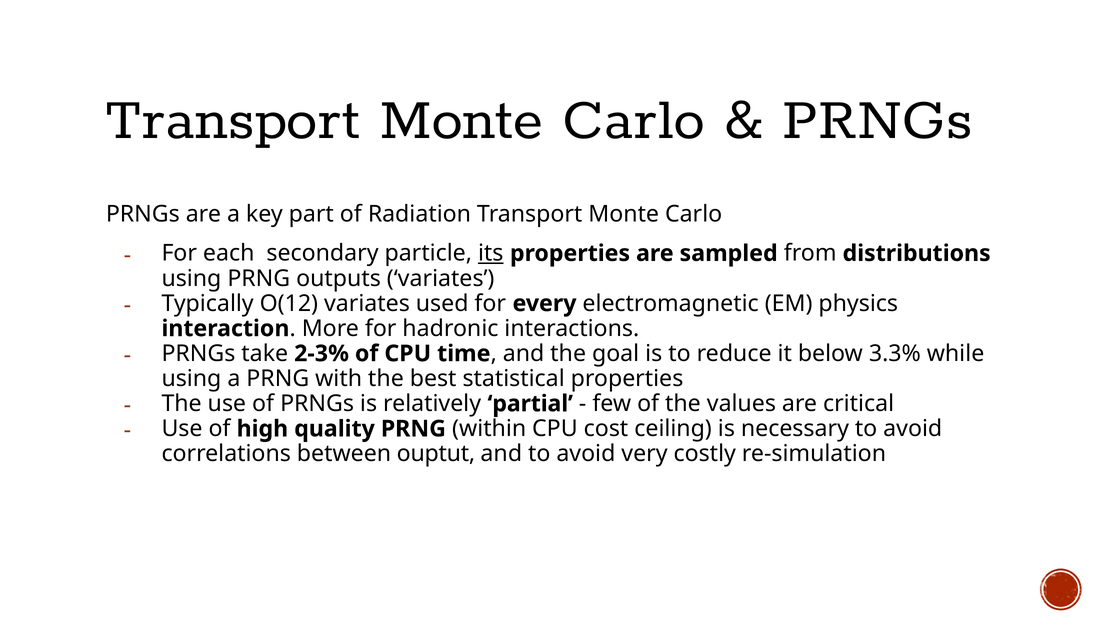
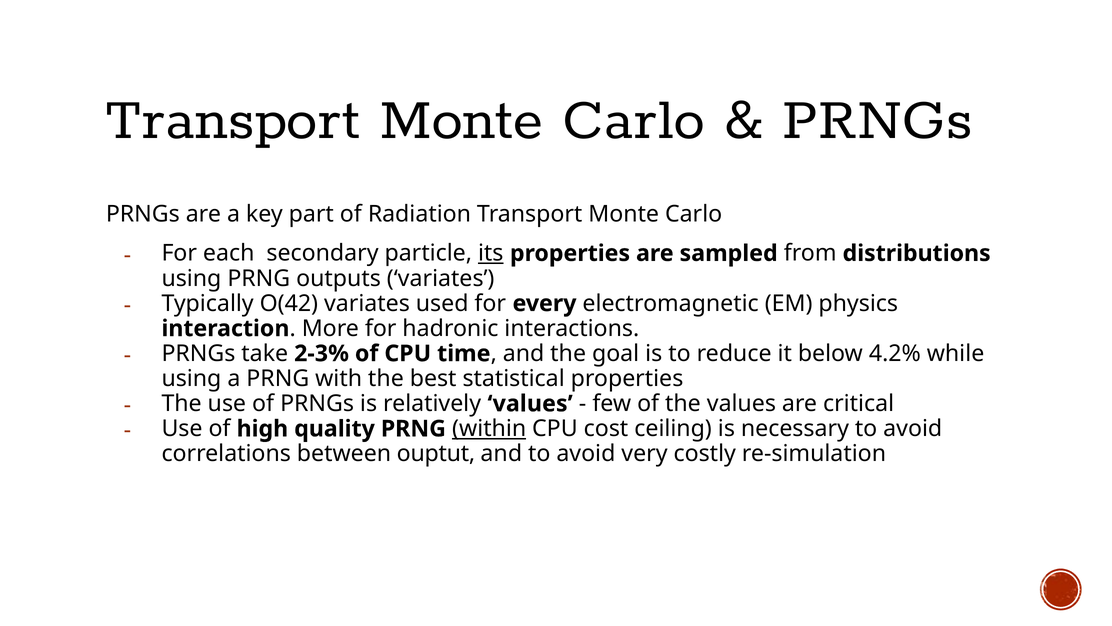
O(12: O(12 -> O(42 (289, 303)
3.3%: 3.3% -> 4.2% (895, 353)
relatively partial: partial -> values (530, 403)
within underline: none -> present (489, 428)
